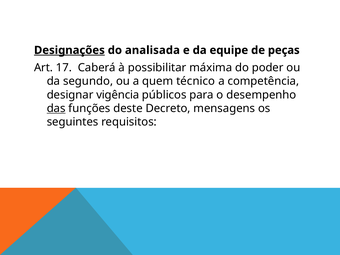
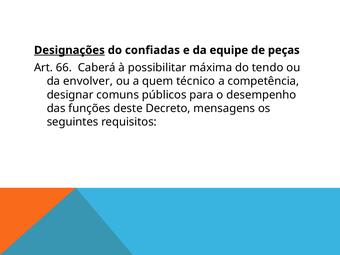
analisada: analisada -> confiadas (152, 50)
17: 17 -> 66 (64, 68)
poder: poder -> tendo (268, 68)
segundo: segundo -> envolver (88, 81)
vigência: vigência -> comuns (118, 95)
das underline: present -> none (56, 108)
